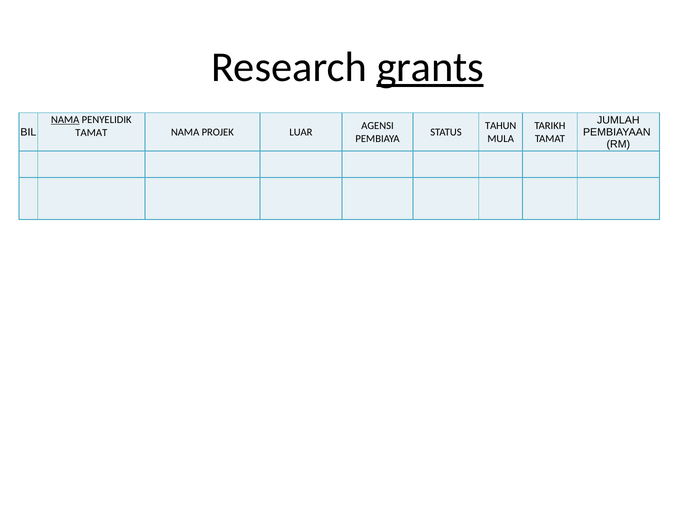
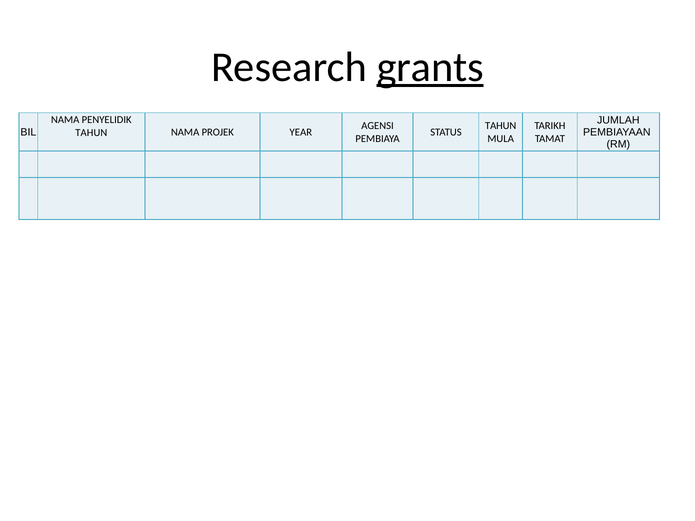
NAMA underline: present -> none (65, 120)
TAMAT: TAMAT -> TAHUN (91, 133)
LUAR: LUAR -> YEAR (301, 132)
